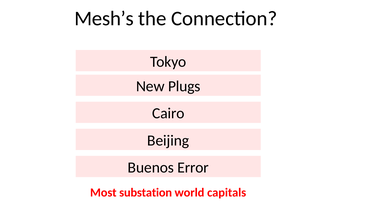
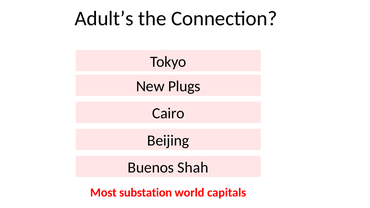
Mesh’s: Mesh’s -> Adult’s (104, 19)
Error: Error -> Shah (193, 168)
